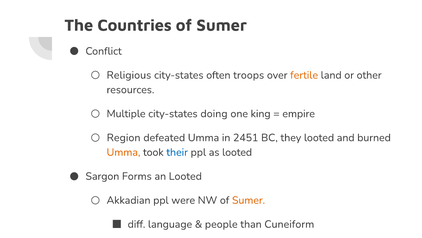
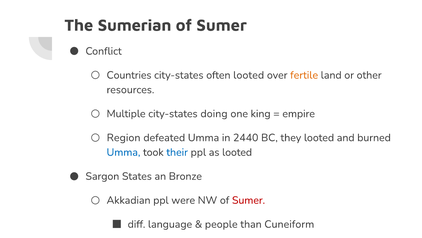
The Countries: Countries -> Sumerian (135, 25)
Religious: Religious -> Countries (129, 75)
often troops: troops -> looted (249, 75)
2451: 2451 -> 2440 (246, 137)
Umma colour: orange -> blue (123, 152)
Forms: Forms -> States (137, 176)
an Looted: Looted -> Bronze (185, 176)
Sumer colour: orange -> red (249, 200)
